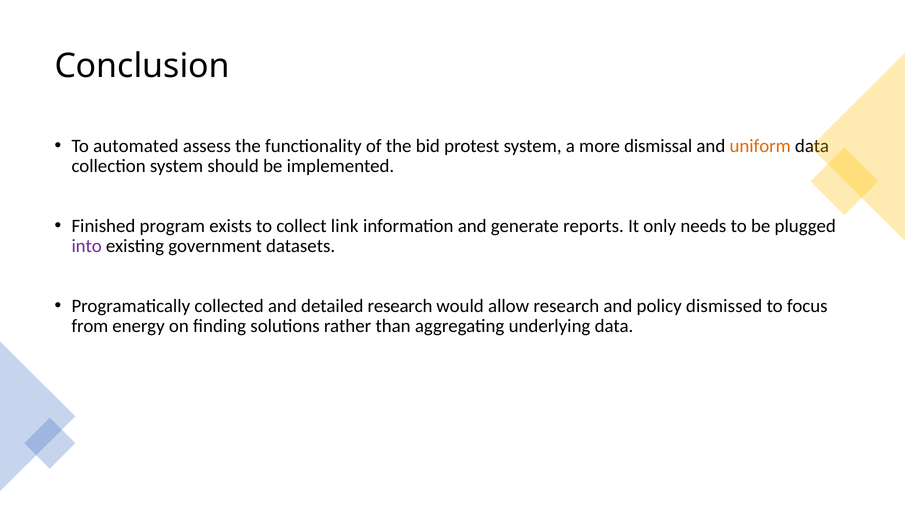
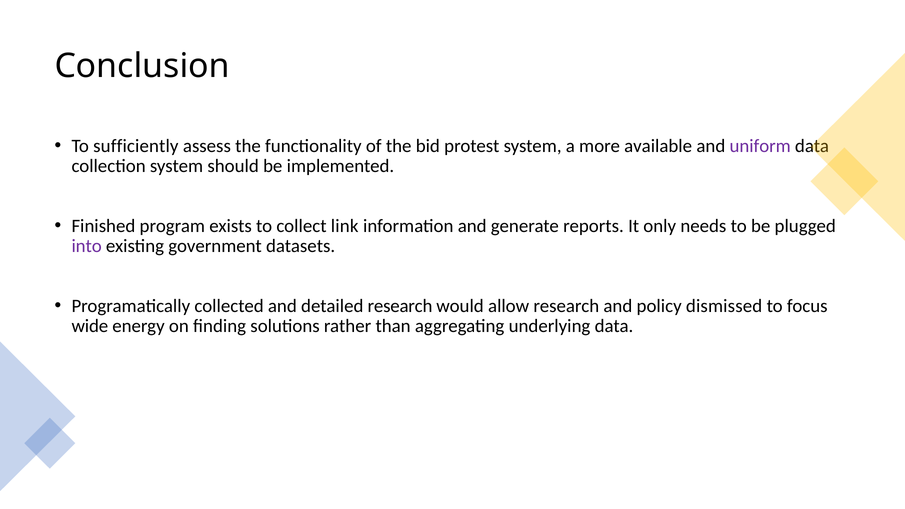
automated: automated -> sufficiently (136, 146)
dismissal: dismissal -> available (658, 146)
uniform colour: orange -> purple (760, 146)
from: from -> wide (90, 326)
